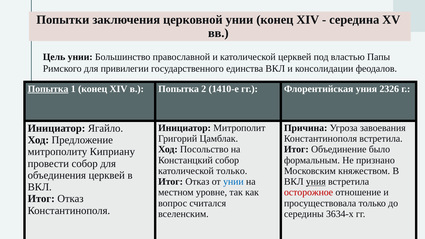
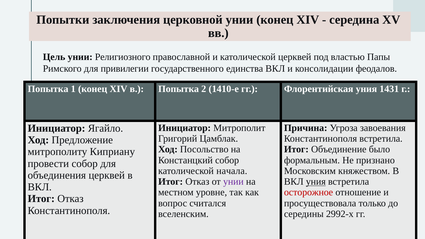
Большинство: Большинство -> Религиозного (123, 57)
Попытка underline: present -> none (48, 89)
2326: 2326 -> 1431 (389, 89)
католической только: только -> начала (232, 171)
унии colour: blue -> purple (233, 182)
3634-х: 3634-х -> 2992-х (340, 214)
